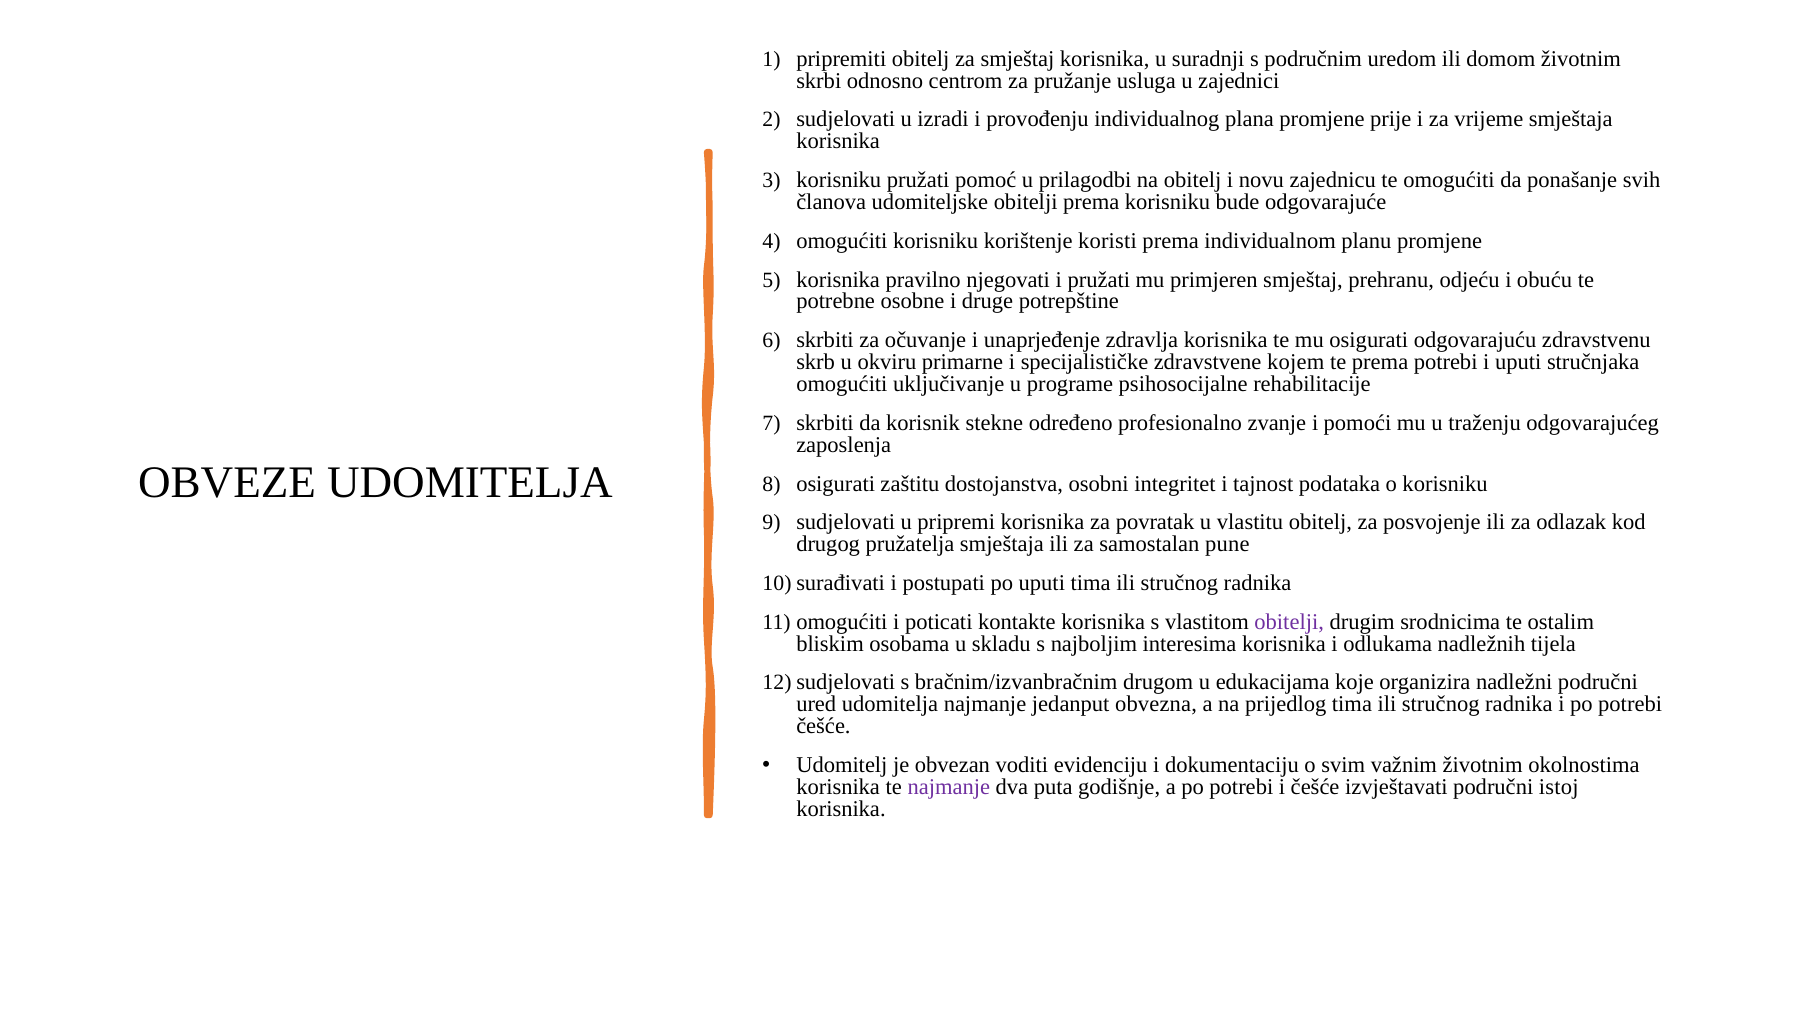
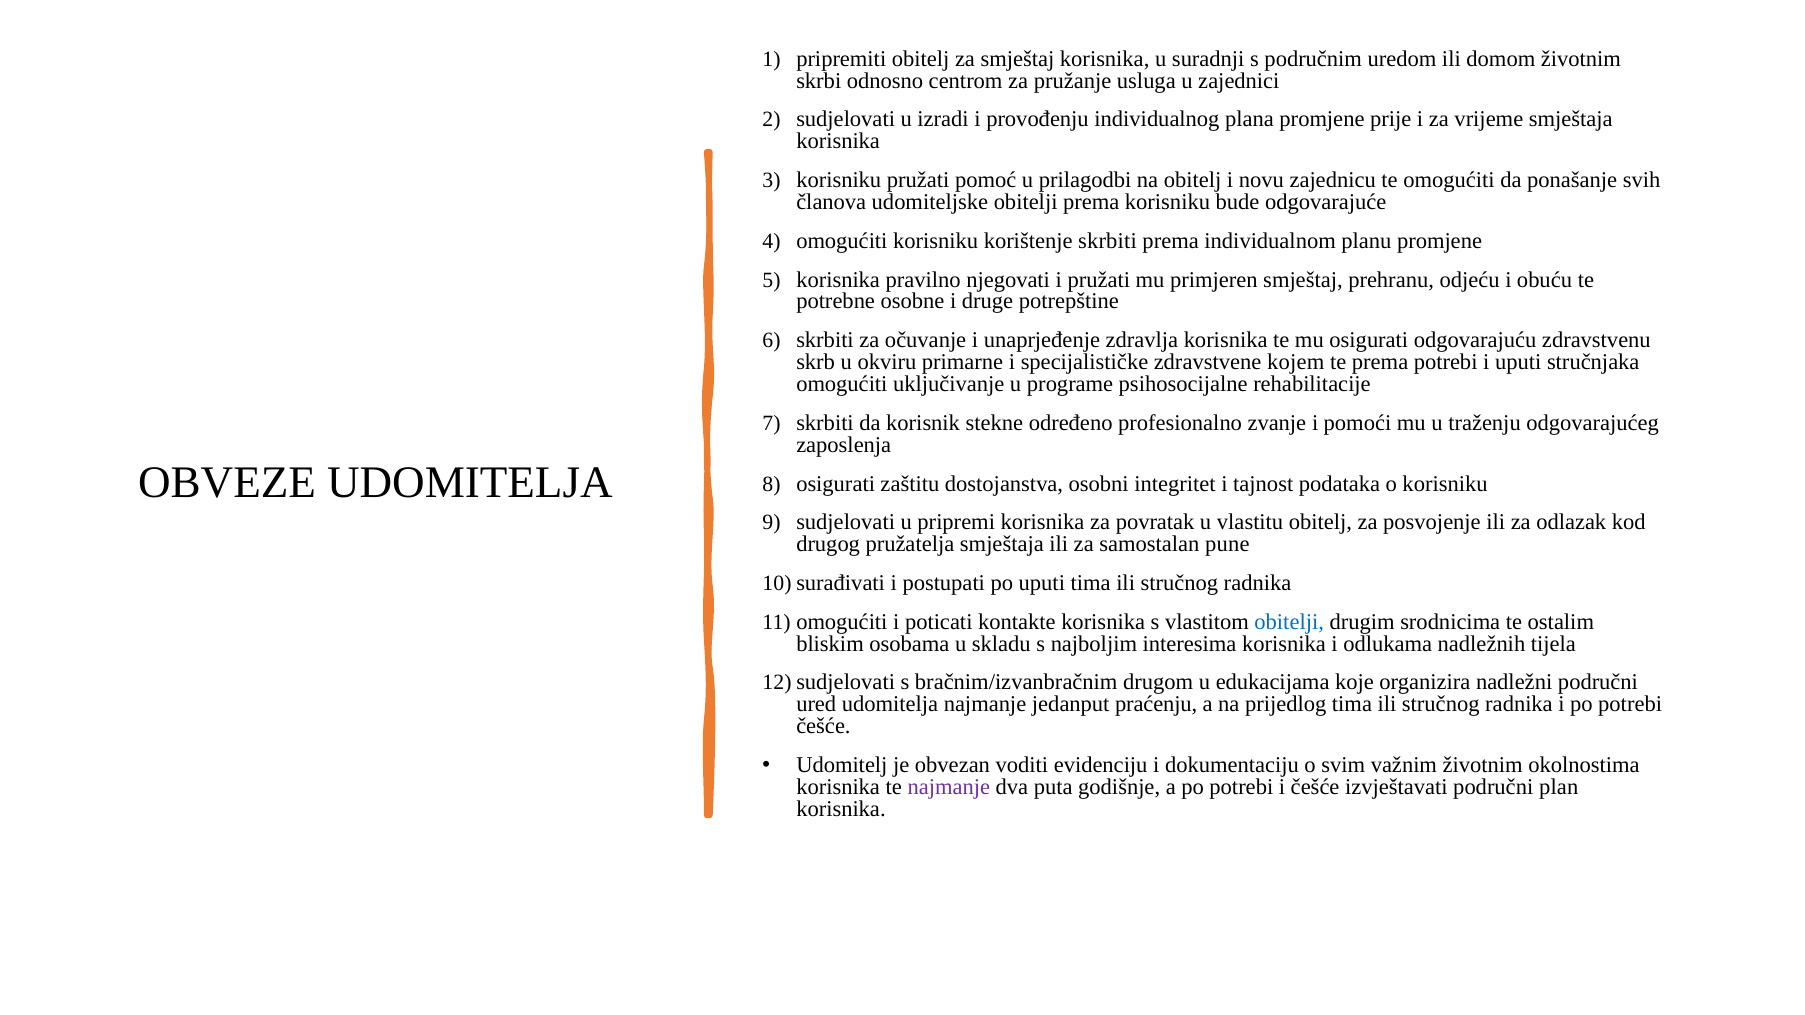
korištenje koristi: koristi -> skrbiti (1107, 241)
obitelji colour: purple -> blue (1289, 622)
obvezna: obvezna -> praćenju (1156, 705)
istoj: istoj -> plan (1559, 787)
